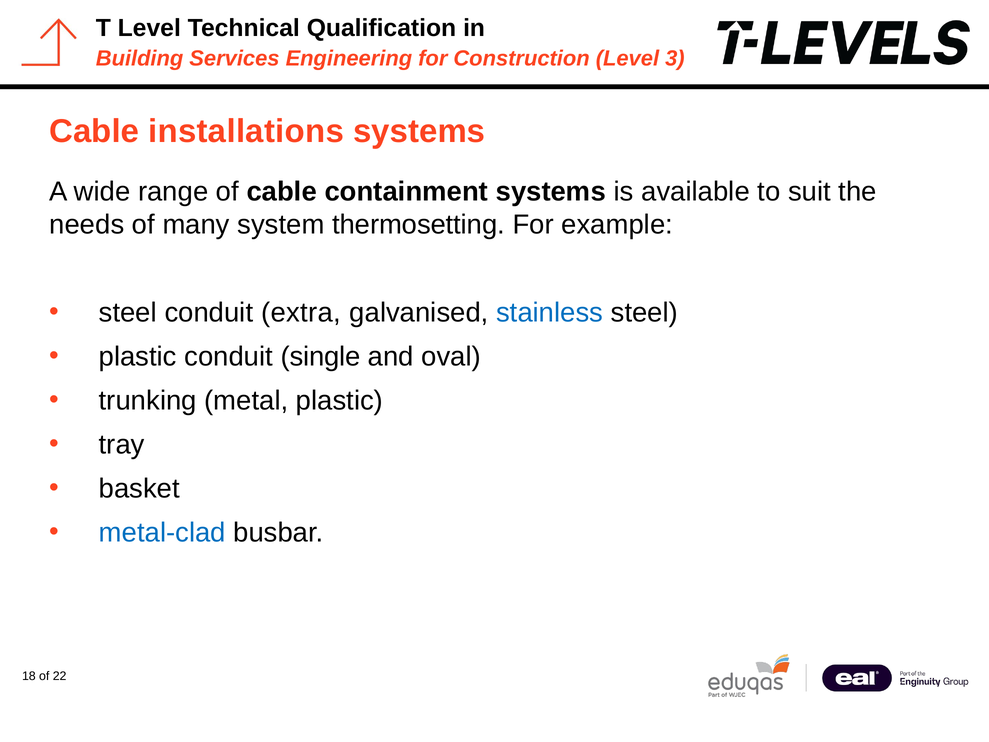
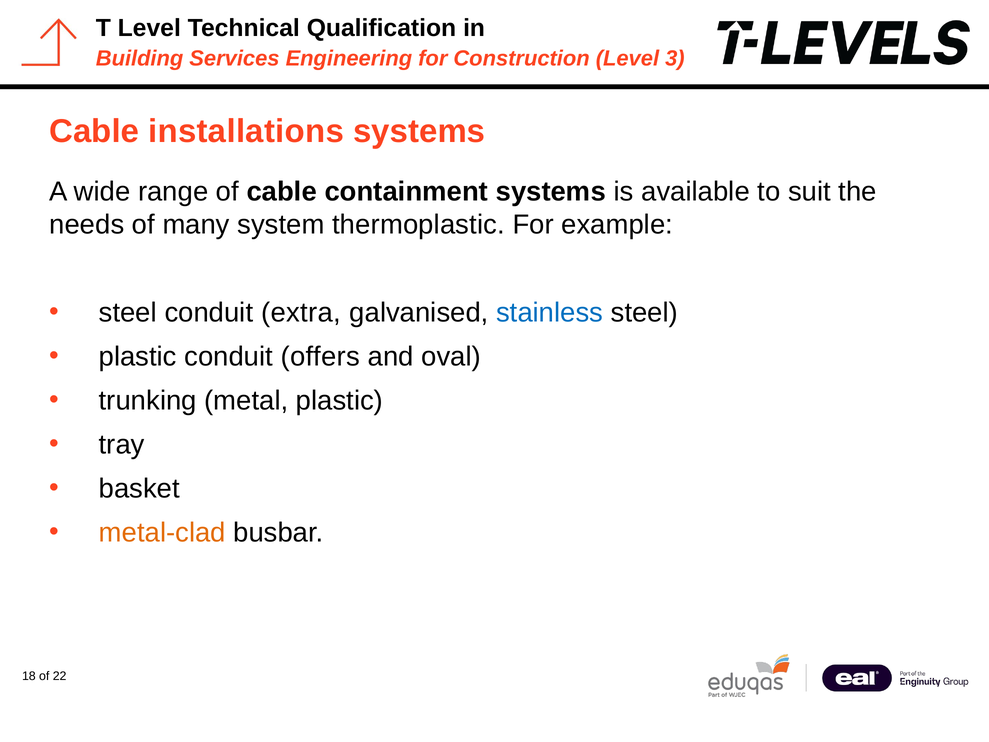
thermosetting: thermosetting -> thermoplastic (418, 225)
single: single -> offers (320, 357)
metal-clad colour: blue -> orange (162, 532)
